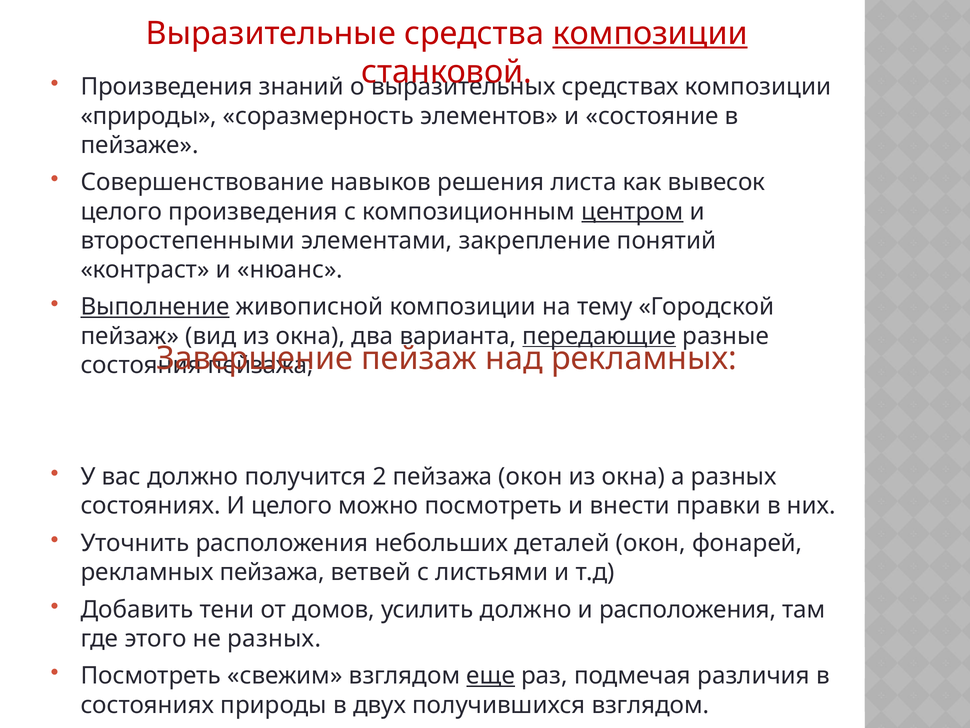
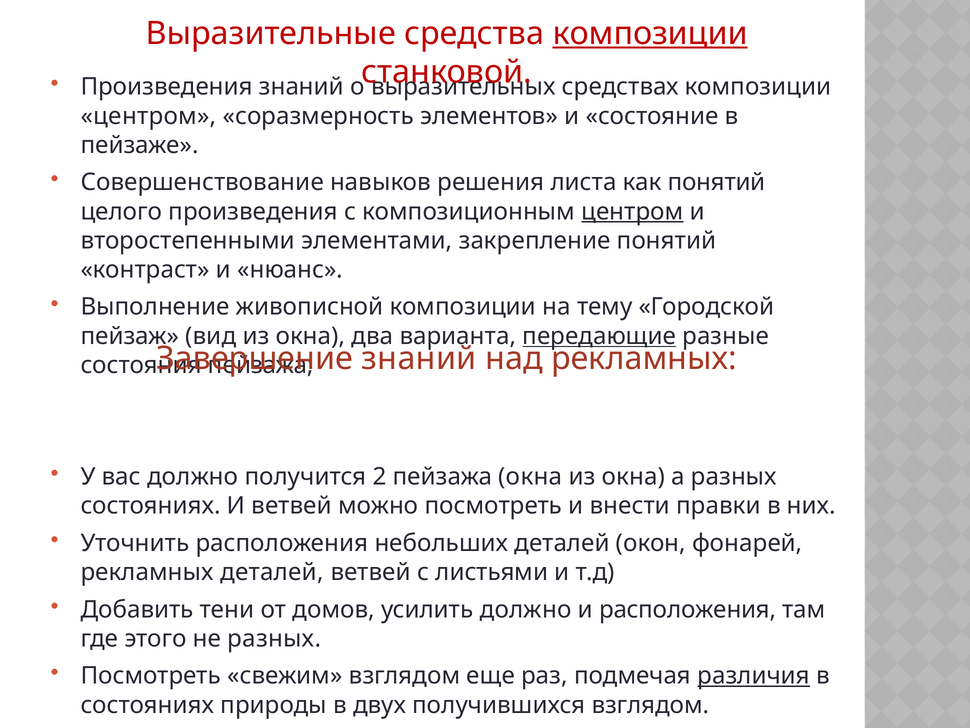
природы: природы -> центром (149, 116)
как вывесок: вывесок -> понятий (717, 182)
Выполнение underline: present -> none (155, 307)
пейзаж: пейзаж -> знаний (419, 358)
пейзажа окон: окон -> окна (530, 477)
И целого: целого -> ветвей (292, 506)
рекламных пейзажа: пейзажа -> деталей (272, 572)
еще underline: present -> none (491, 675)
различия underline: none -> present (754, 675)
